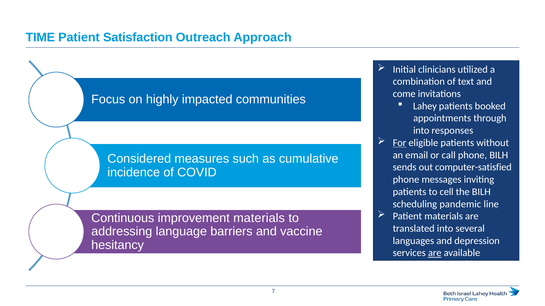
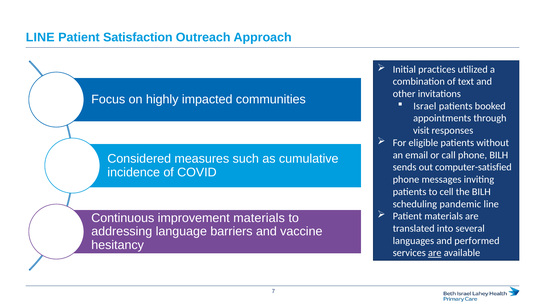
TIME: TIME -> LINE (40, 37)
clinicians: clinicians -> practices (437, 69)
come: come -> other (404, 94)
Lahey: Lahey -> Israel (425, 106)
into: into -> visit (421, 131)
For underline: present -> none (399, 143)
depression: depression -> performed (477, 241)
